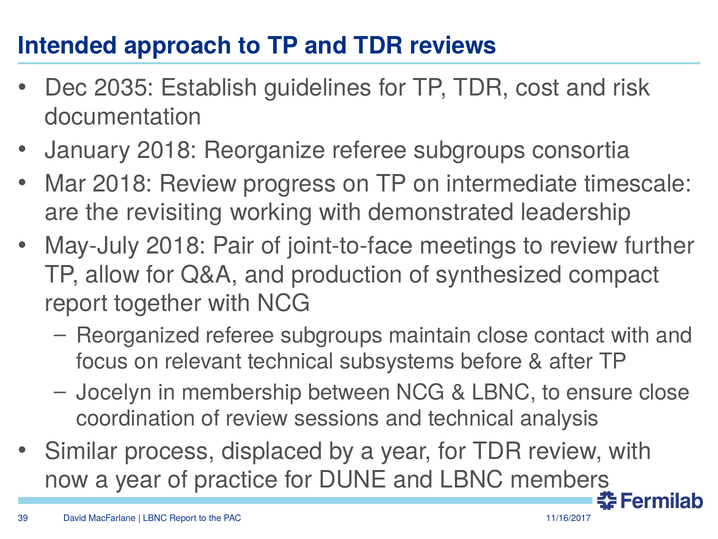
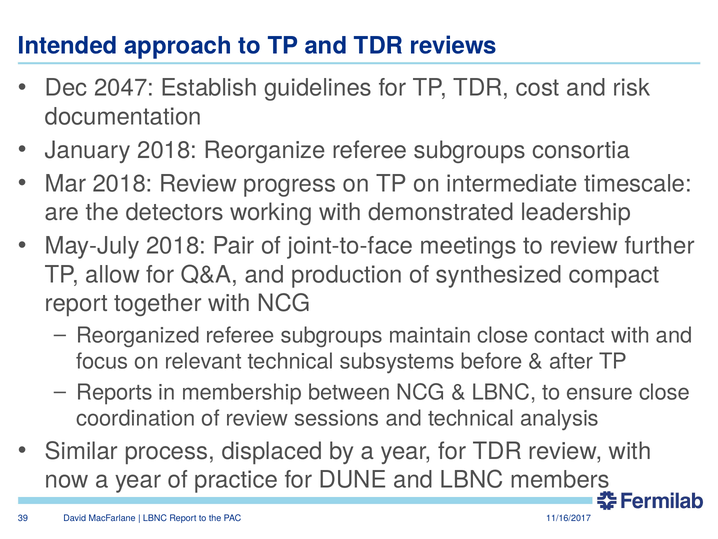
2035: 2035 -> 2047 (124, 88)
revisiting: revisiting -> detectors (175, 212)
Jocelyn: Jocelyn -> Reports (114, 392)
